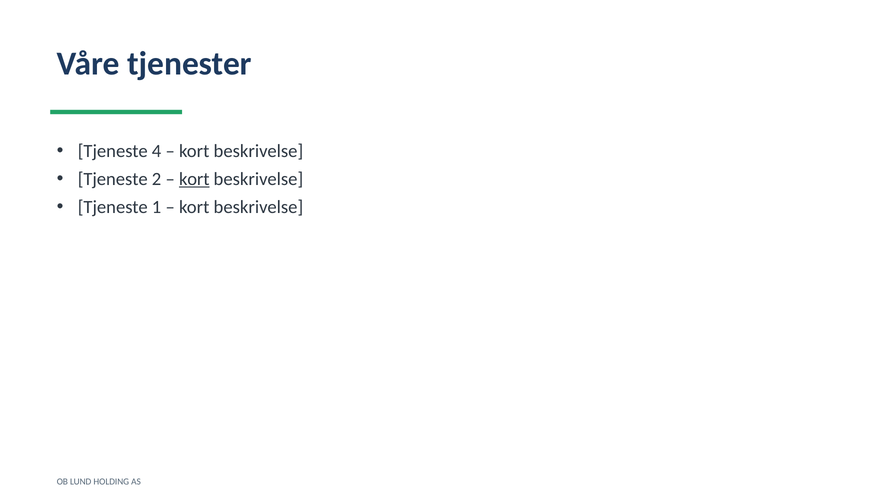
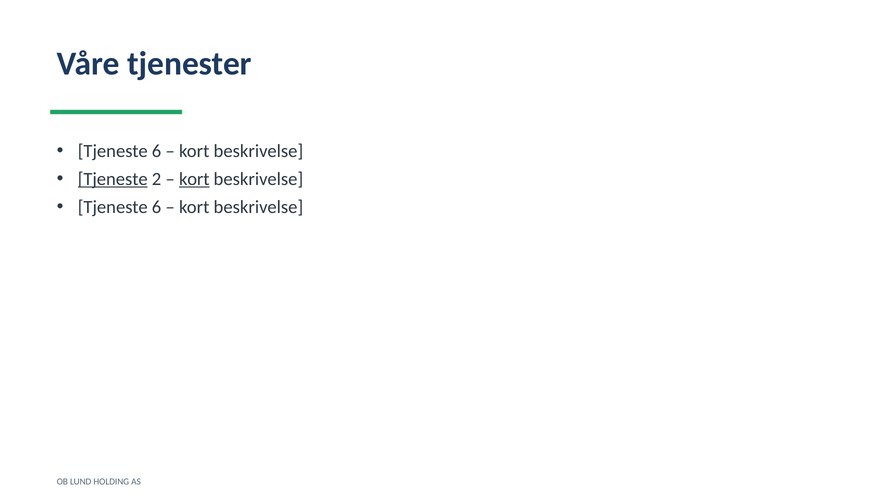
4: 4 -> 6 (157, 151)
Tjeneste underline: none -> present (113, 179)
1: 1 -> 6 (157, 207)
